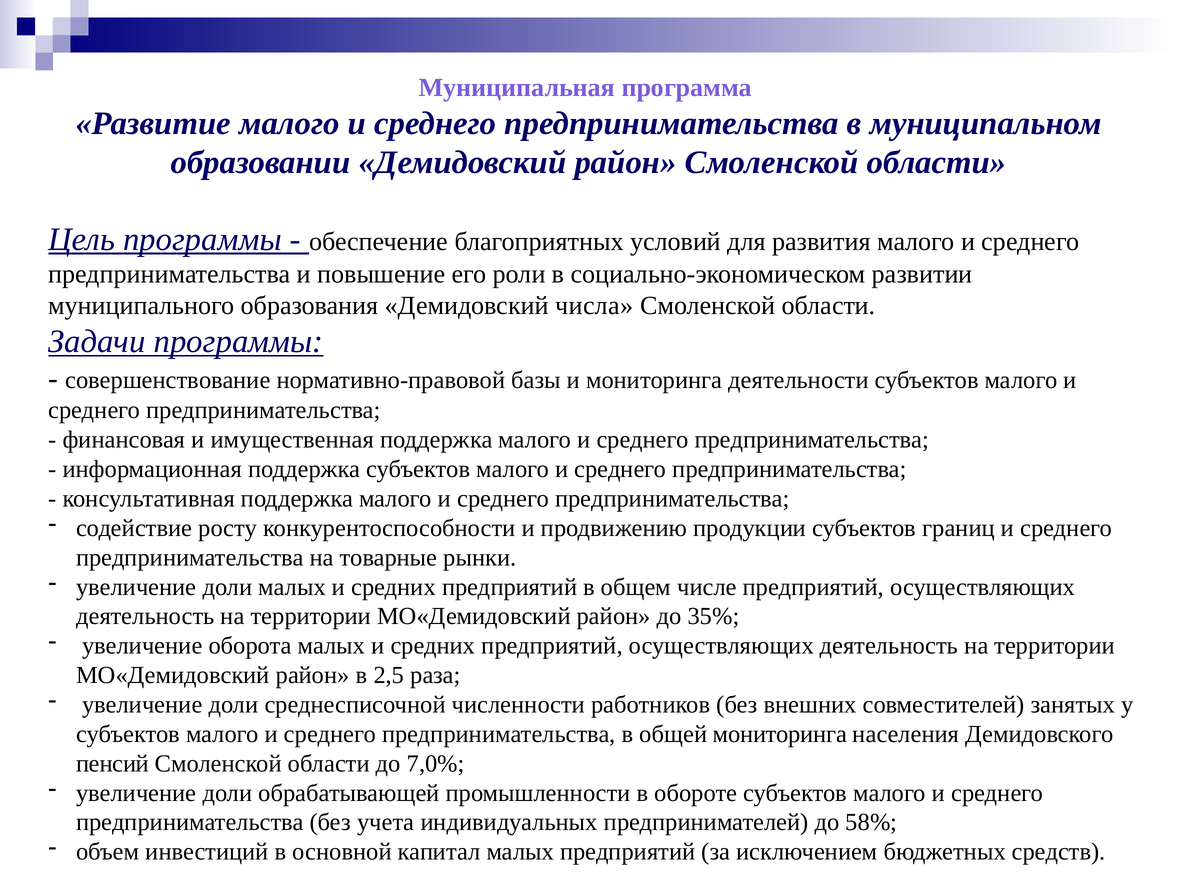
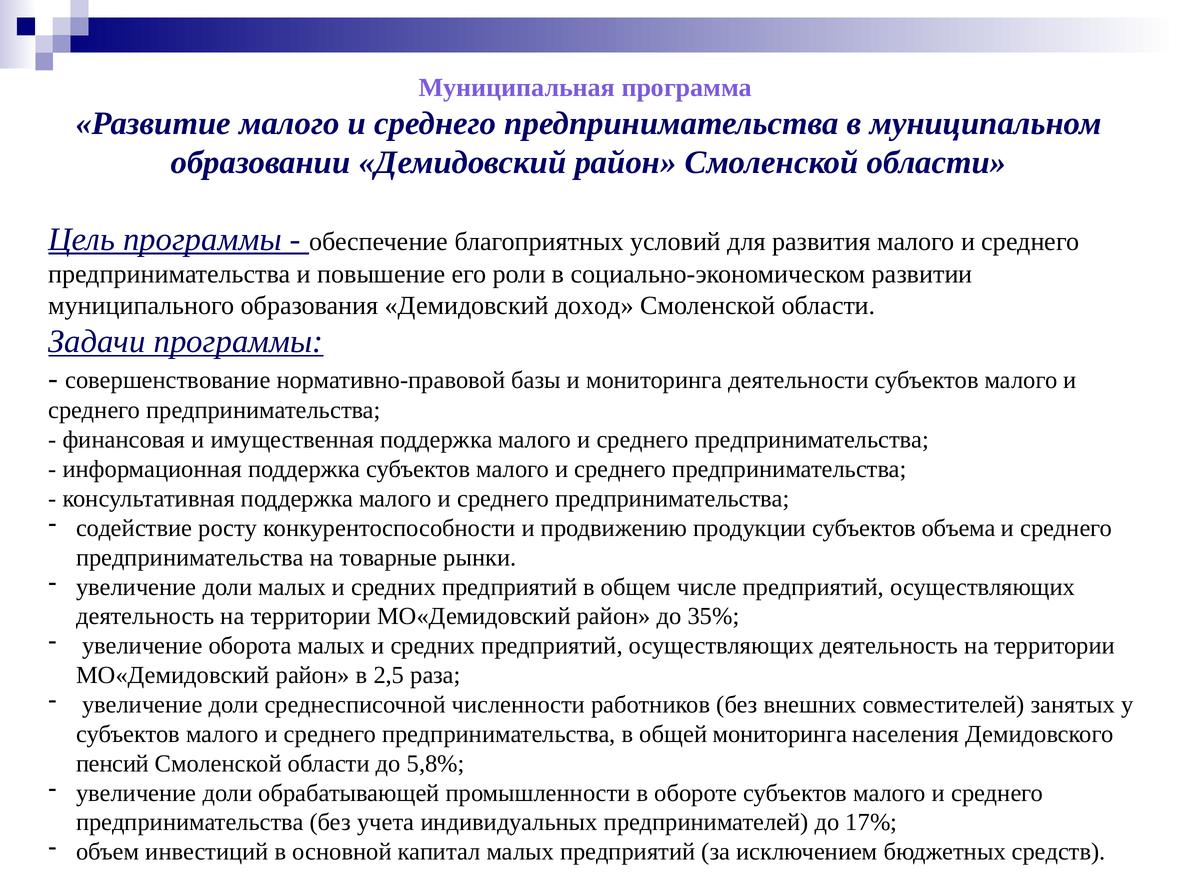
числа: числа -> доход (594, 306)
границ: границ -> объема (959, 528)
7,0%: 7,0% -> 5,8% (436, 764)
58%: 58% -> 17% (871, 823)
